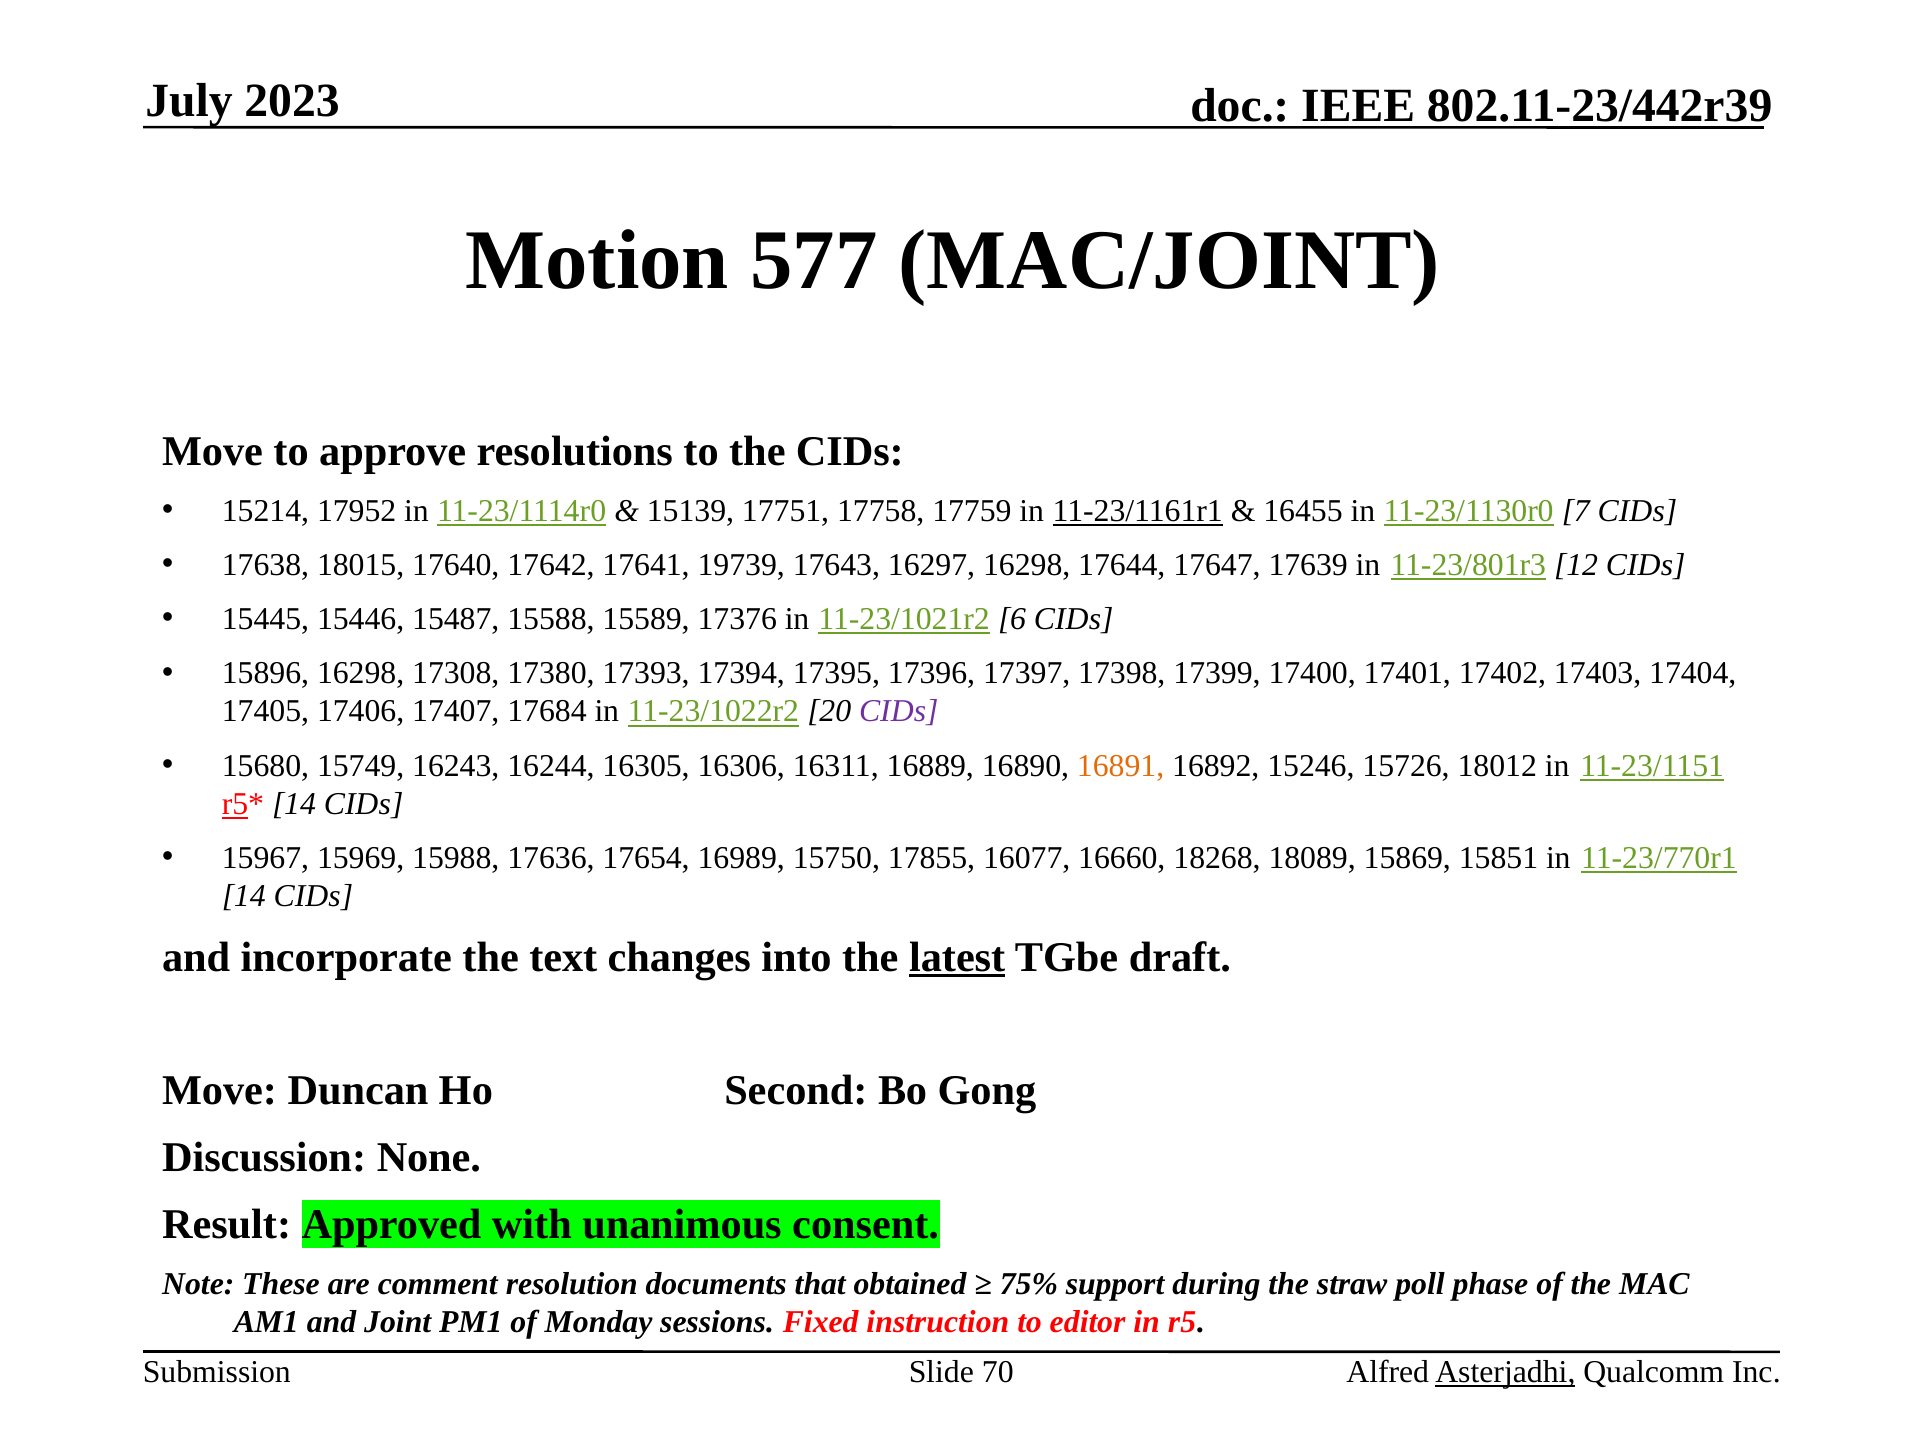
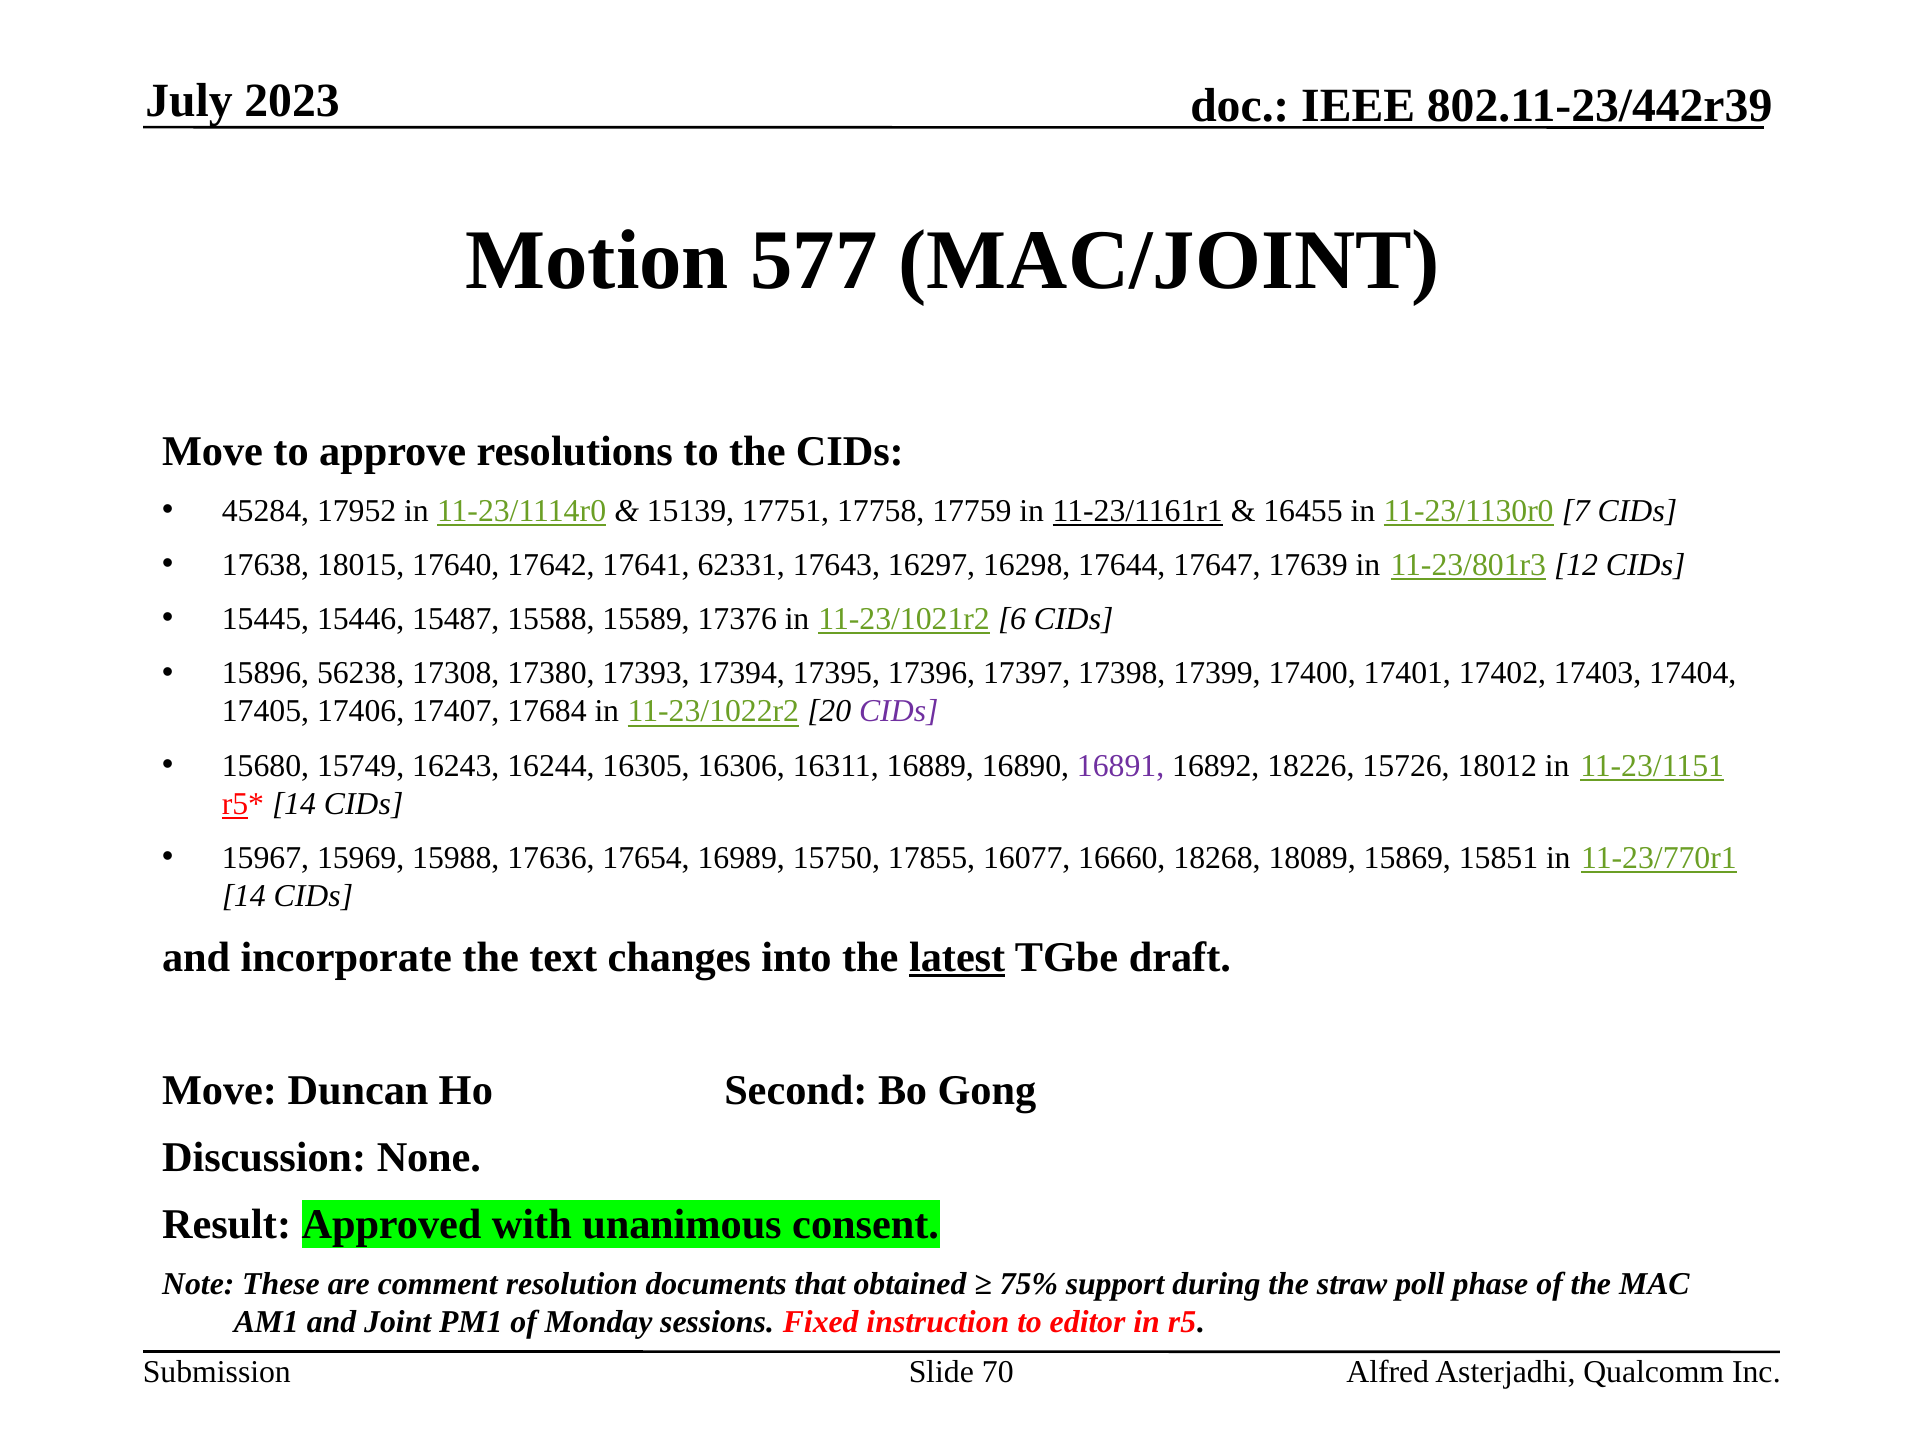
15214: 15214 -> 45284 (265, 511)
19739: 19739 -> 62331 (741, 565)
15896 16298: 16298 -> 56238 (361, 673)
16891 colour: orange -> purple (1121, 765)
15246: 15246 -> 18226 (1311, 765)
Asterjadhi underline: present -> none (1505, 1372)
